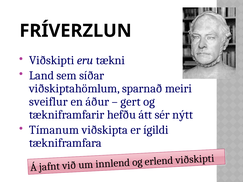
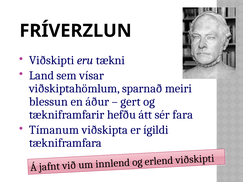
síðar: síðar -> vísar (92, 76)
sveiflur: sveiflur -> blessun (48, 102)
nýtt: nýtt -> fara (183, 115)
